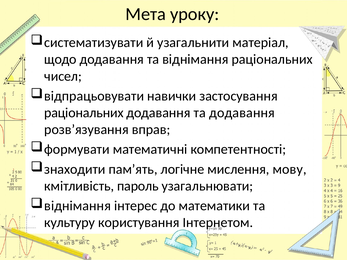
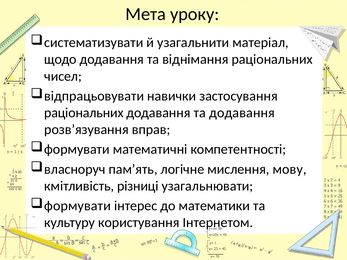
знаходити: знаходити -> власноруч (75, 169)
пароль: пароль -> різниці (138, 186)
віднімання: віднімання -> формувати (78, 206)
